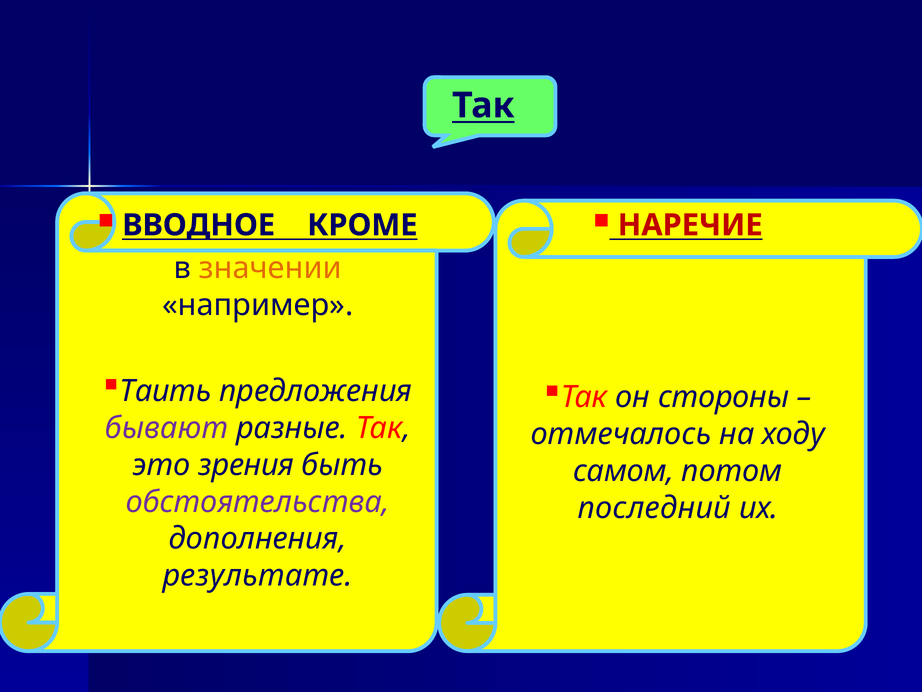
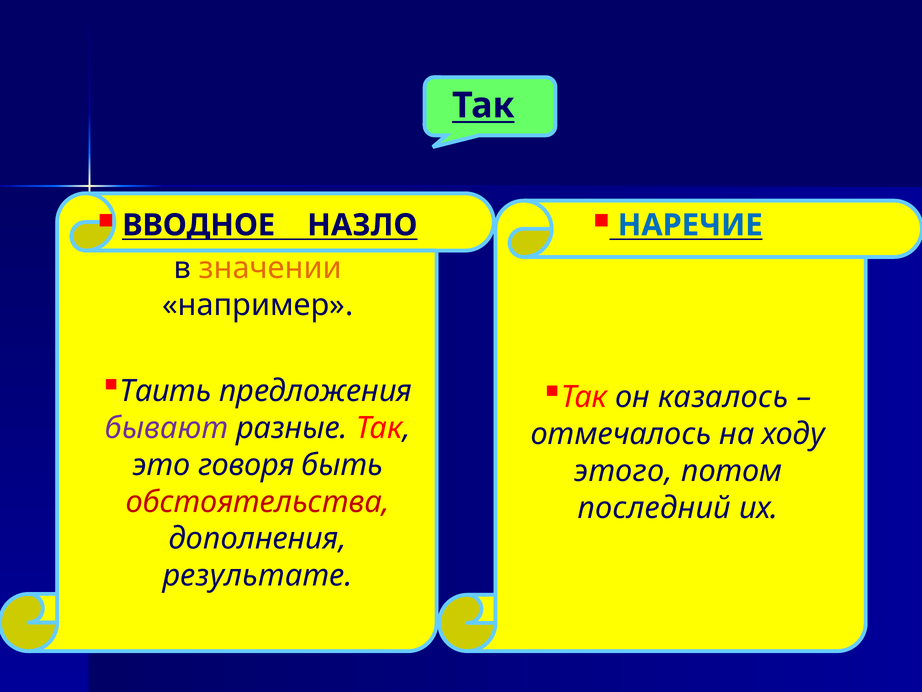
КРОМЕ: КРОМЕ -> НАЗЛО (362, 225)
НАРЕЧИЕ colour: red -> blue (690, 225)
стороны: стороны -> казалось (723, 397)
зрения: зрения -> говоря (246, 465)
самом: самом -> этого (623, 471)
обстоятельства colour: purple -> red (258, 502)
